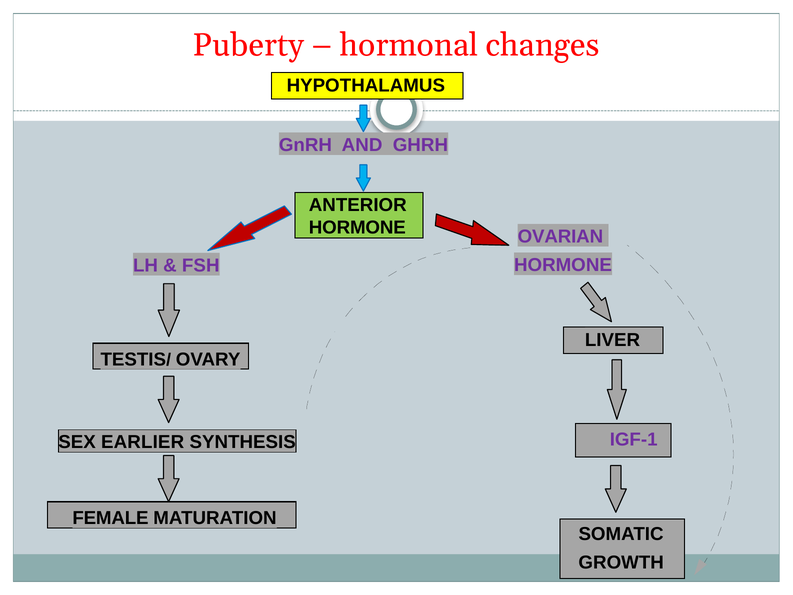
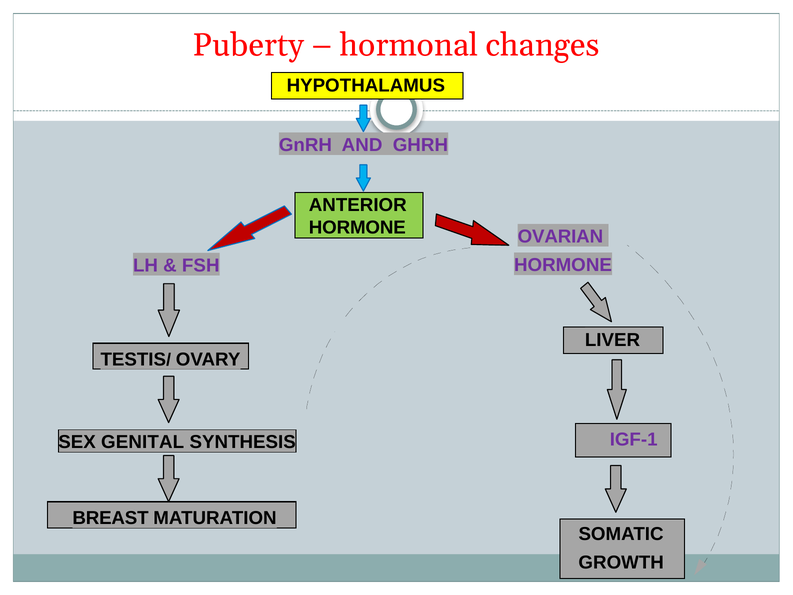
EARLIER: EARLIER -> GENITAL (143, 442)
FEMALE: FEMALE -> BREAST (110, 518)
